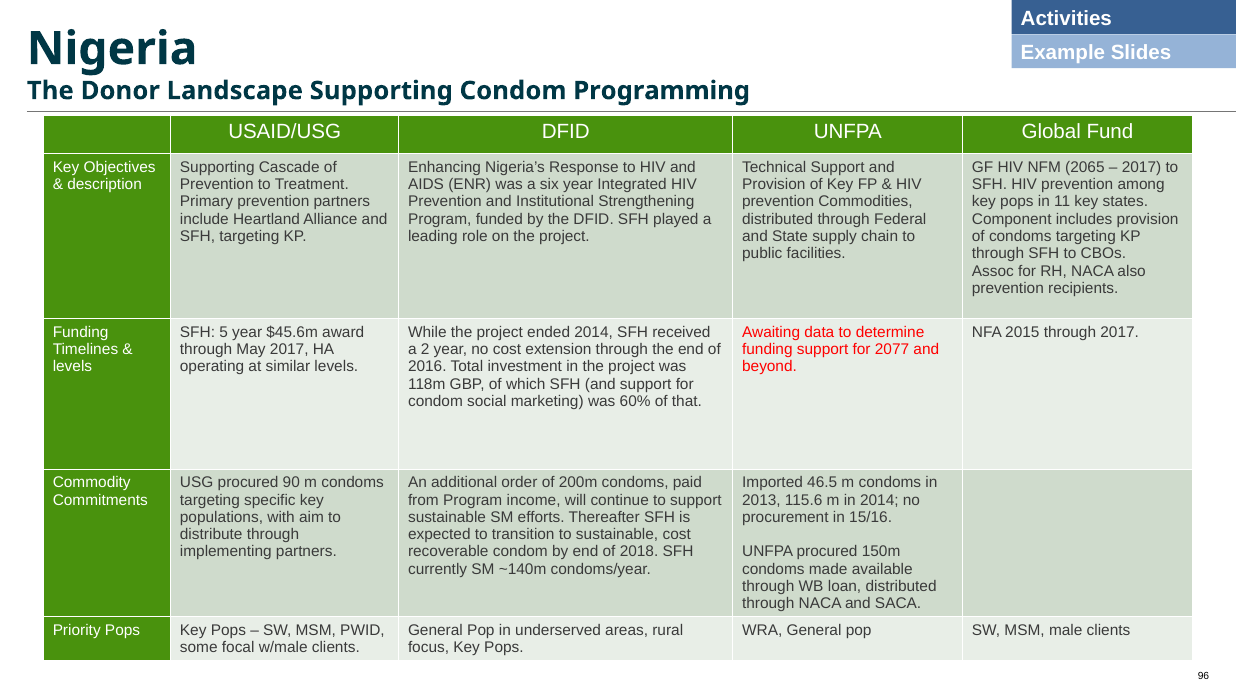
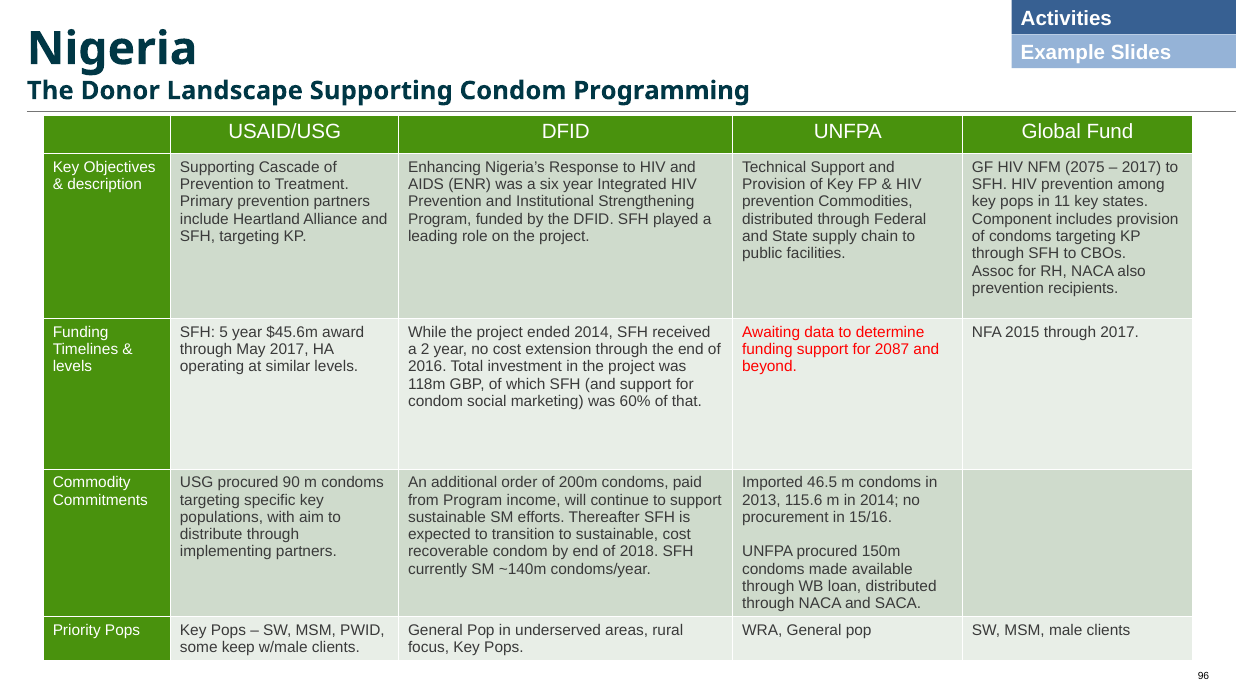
2065: 2065 -> 2075 (1085, 167)
2077: 2077 -> 2087 (892, 350)
focal: focal -> keep (238, 648)
